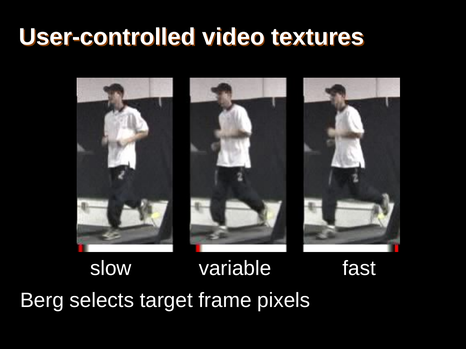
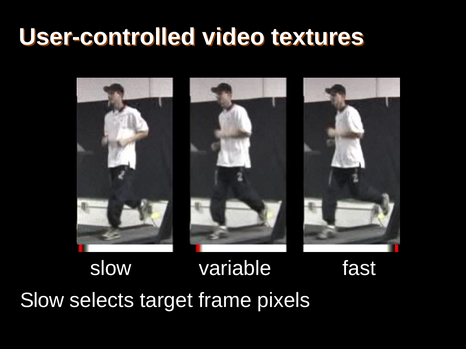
Berg: Berg -> Slow (42, 301)
